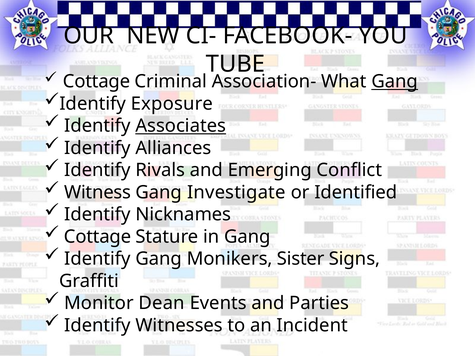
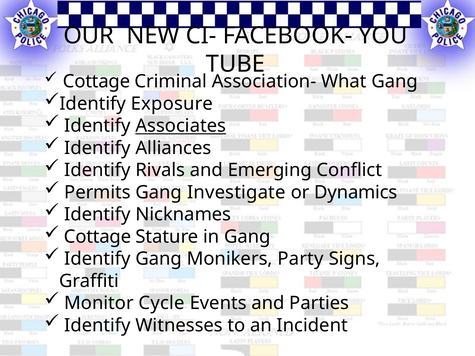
Gang underline: present -> none (395, 82)
Witness: Witness -> Permits (97, 192)
Identified: Identified -> Dynamics (356, 192)
Sister: Sister -> Party (301, 259)
Dean: Dean -> Cycle (162, 303)
